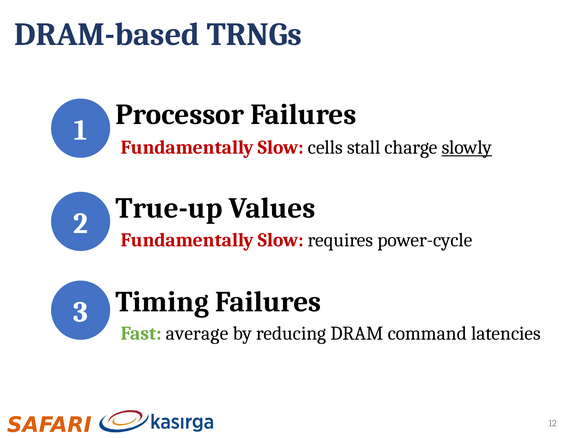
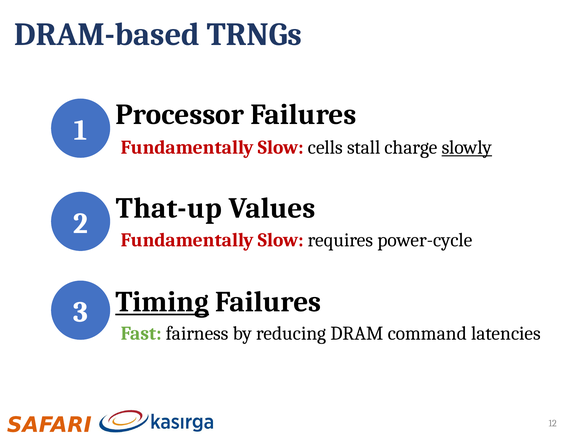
True-up: True-up -> That-up (169, 208)
Timing underline: none -> present (162, 301)
average: average -> fairness (197, 333)
